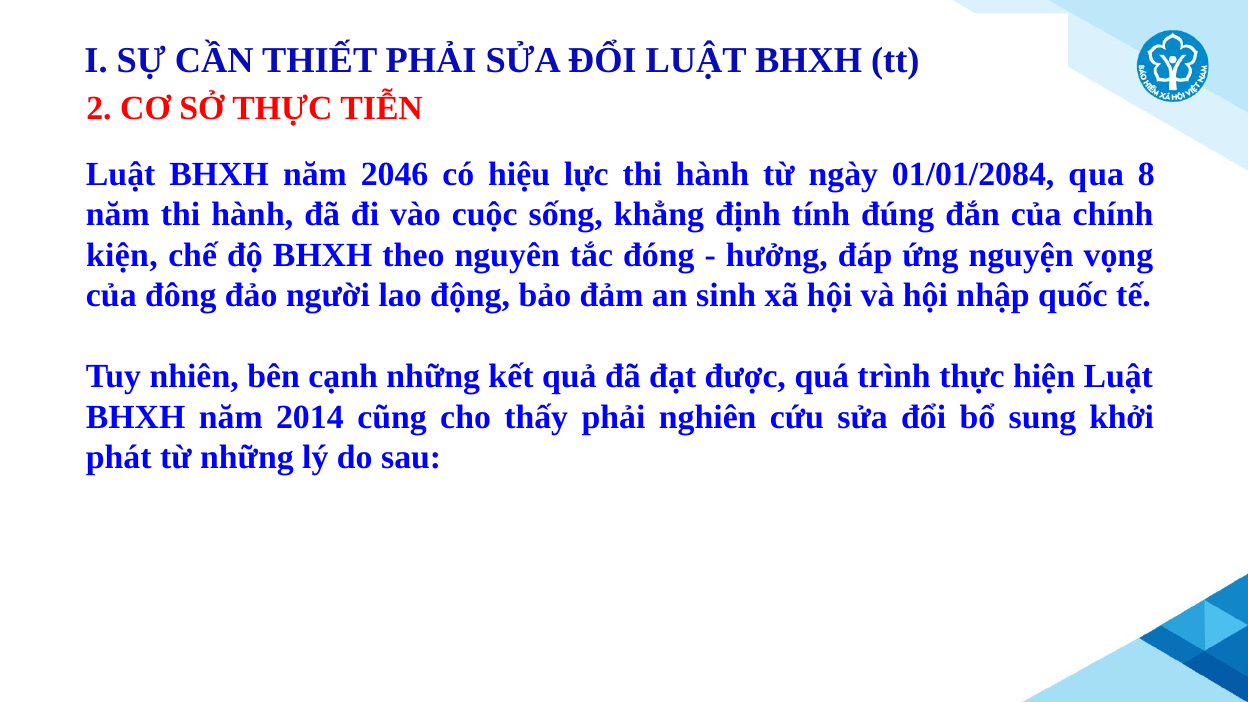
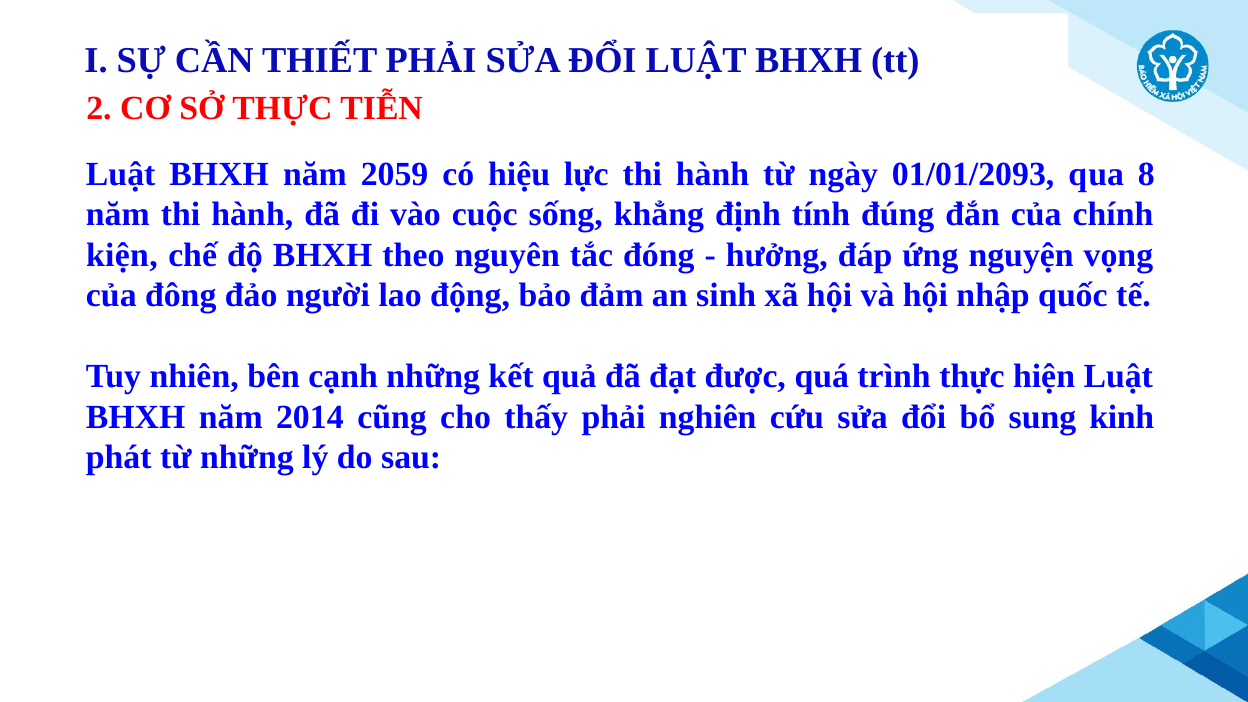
2046: 2046 -> 2059 (395, 174)
01/01/2084: 01/01/2084 -> 01/01/2093 (973, 174)
khởi: khởi -> kinh (1122, 417)
